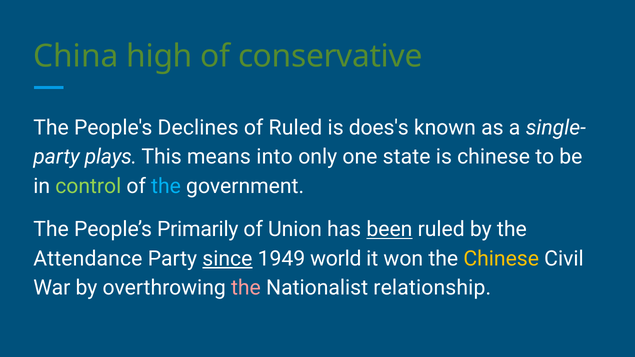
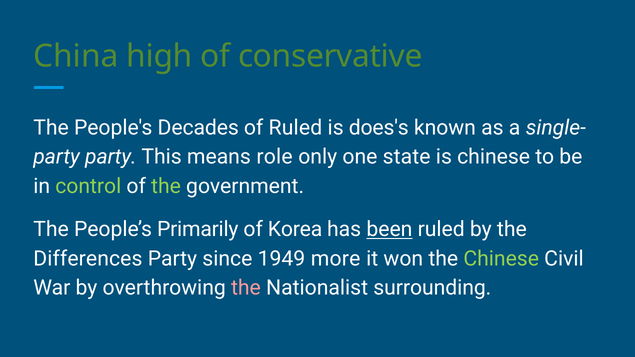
Declines: Declines -> Decades (198, 128)
party plays: plays -> party (111, 157)
into: into -> role (274, 157)
the colour: light blue -> light green (166, 186)
Union: Union -> Korea (295, 229)
Attendance: Attendance -> Differences (88, 259)
since underline: present -> none (227, 259)
world: world -> more (336, 259)
Chinese colour: yellow -> light green (501, 259)
relationship: relationship -> surrounding (432, 288)
